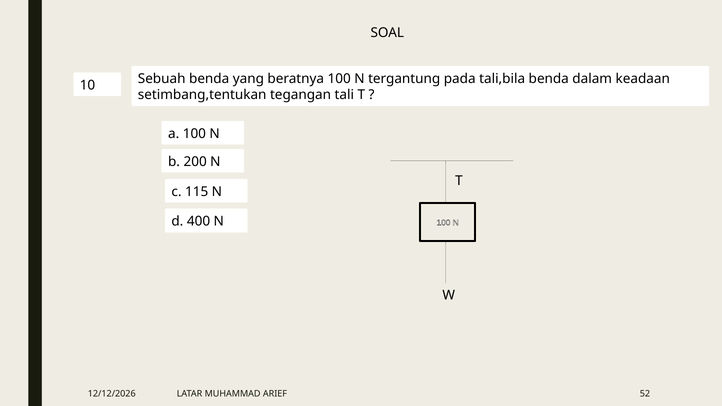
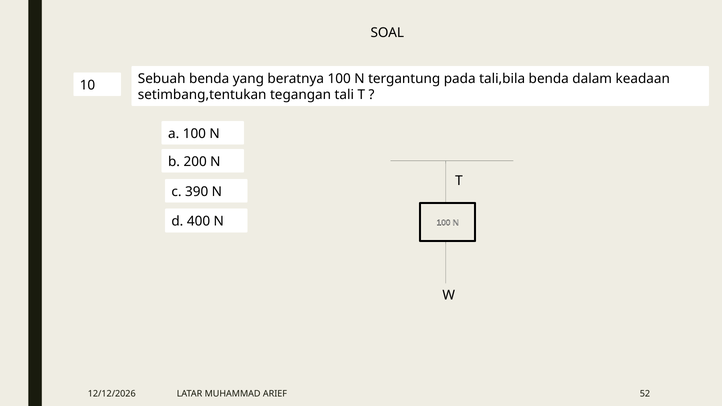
115: 115 -> 390 (197, 192)
